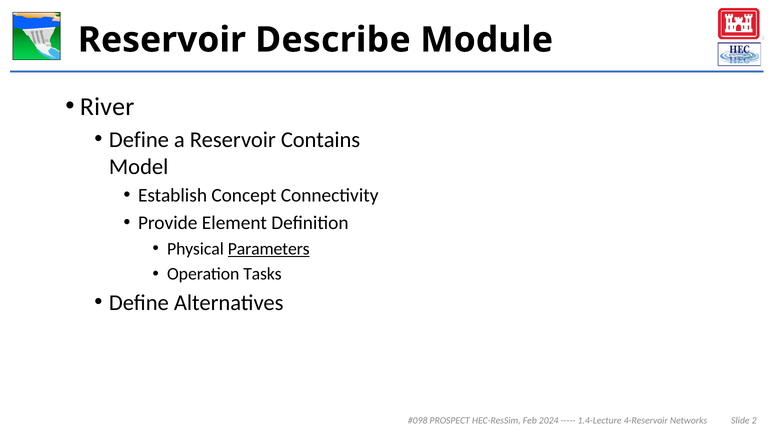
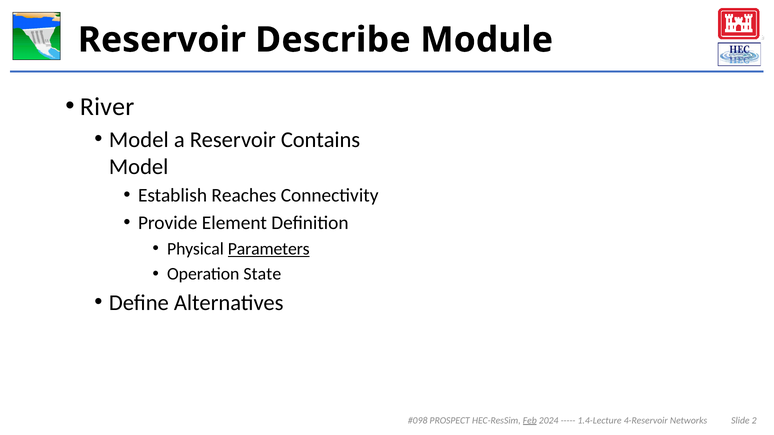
Define: Define -> Model (139, 140)
Concept: Concept -> Reaches (244, 196)
Tasks: Tasks -> State (262, 274)
Feb underline: none -> present (530, 421)
